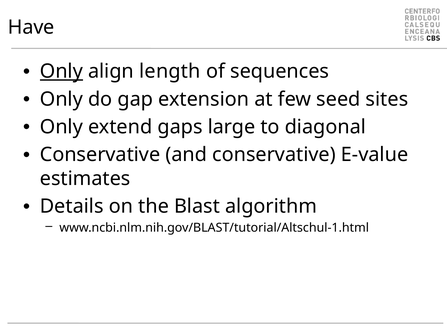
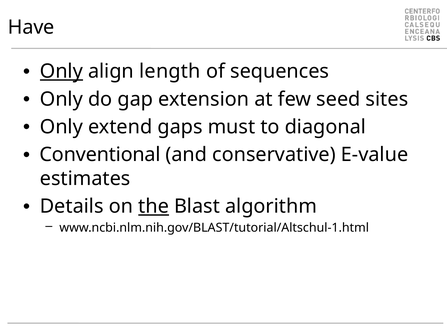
large: large -> must (232, 127)
Conservative: Conservative -> Conventional (100, 155)
the underline: none -> present (154, 207)
